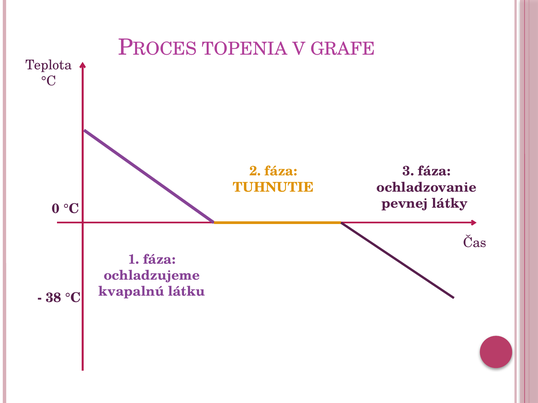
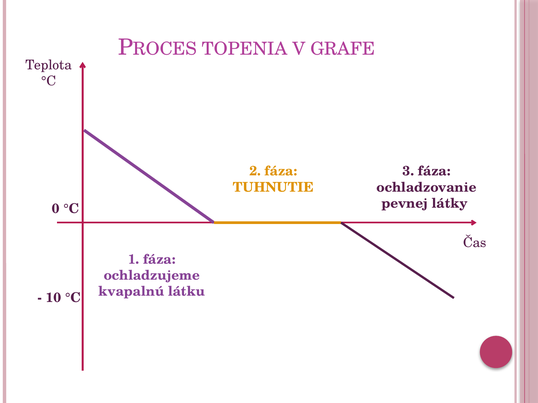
38: 38 -> 10 (54, 298)
